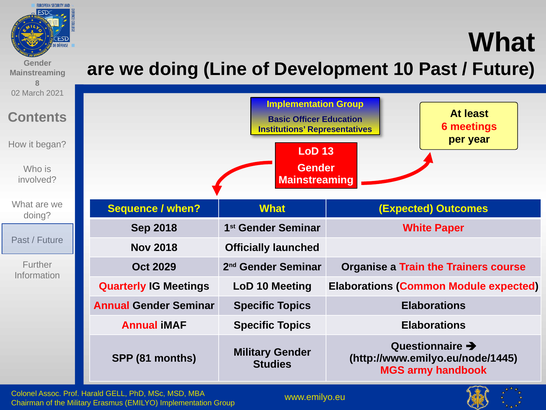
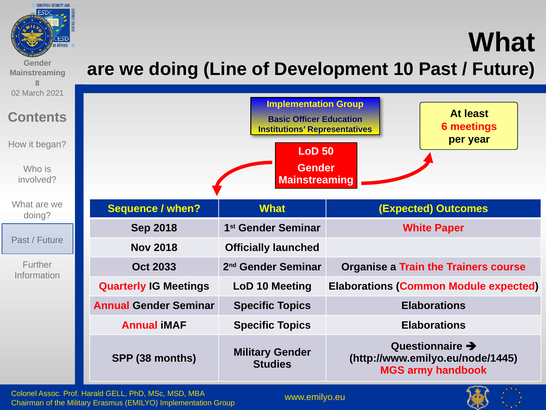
13: 13 -> 50 (328, 151)
2029: 2029 -> 2033 (164, 267)
81: 81 -> 38 (144, 358)
